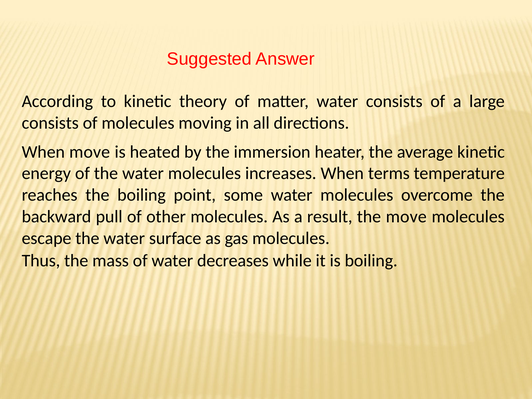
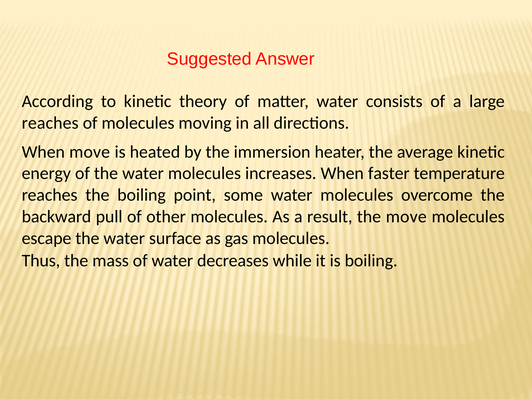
consists: consists -> reaches (50, 123)
terms: terms -> faster (389, 173)
